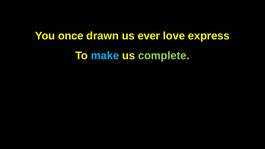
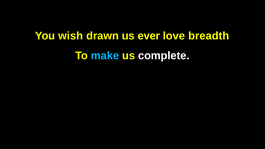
once: once -> wish (71, 36)
express: express -> breadth (209, 36)
complete colour: light green -> white (164, 56)
